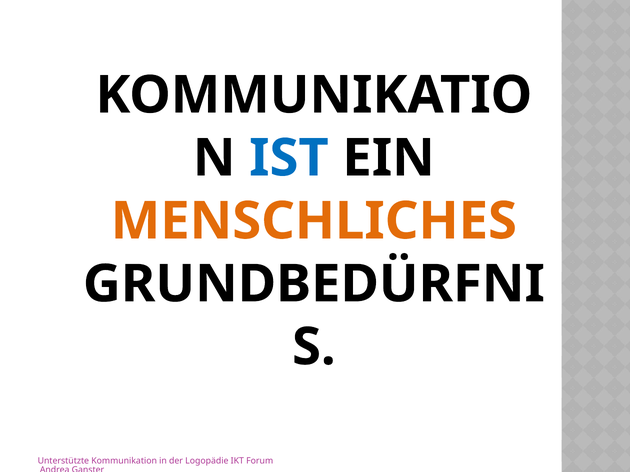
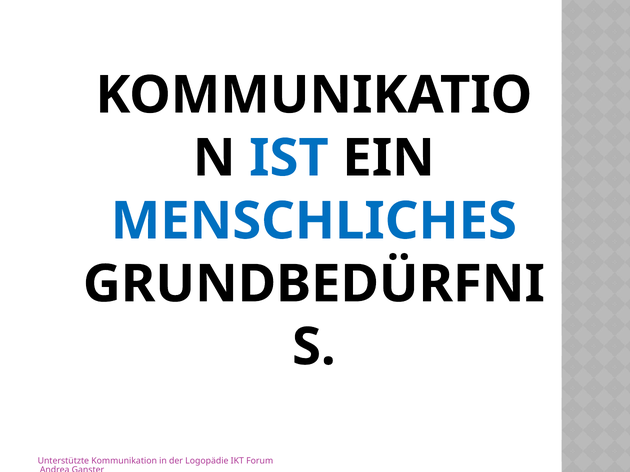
MENSCHLICHES colour: orange -> blue (314, 221)
